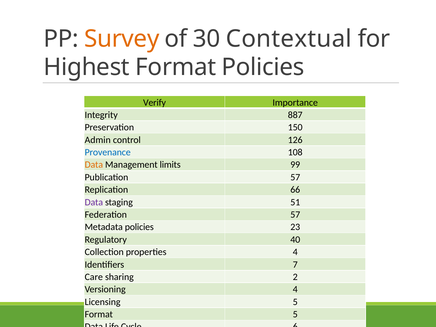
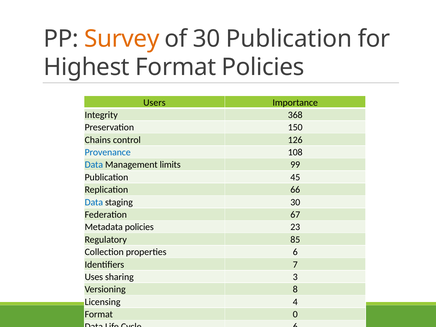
30 Contextual: Contextual -> Publication (289, 39)
Verify: Verify -> Users (154, 102)
887: 887 -> 368 (295, 115)
Admin: Admin -> Chains (98, 140)
Data colour: orange -> blue (94, 165)
Publication 57: 57 -> 45 (295, 177)
Data colour: purple -> blue (94, 202)
staging 51: 51 -> 30 (295, 202)
Federation 57: 57 -> 67 (295, 215)
40: 40 -> 85 (295, 240)
properties 4: 4 -> 6 (295, 252)
Care: Care -> Uses (94, 277)
2: 2 -> 3 (295, 277)
Versioning 4: 4 -> 8 (295, 289)
Licensing 5: 5 -> 4 (295, 302)
Format 5: 5 -> 0 (295, 314)
